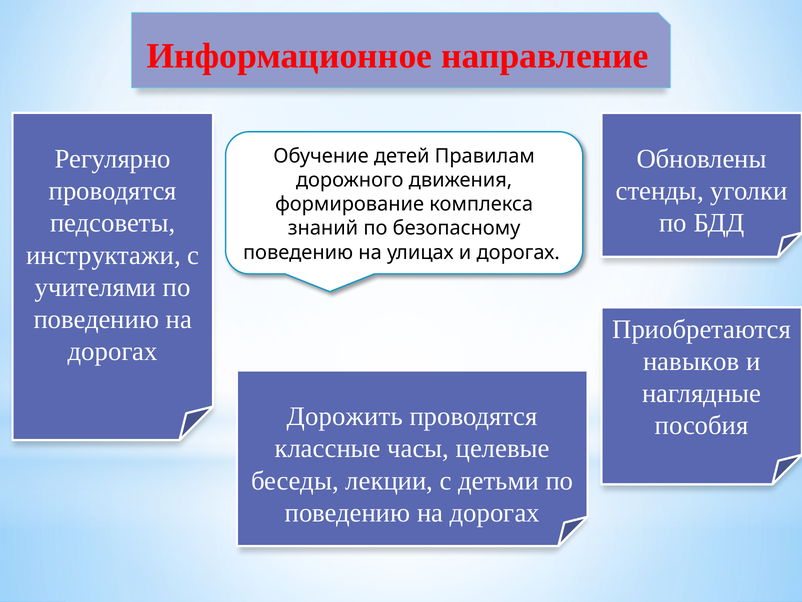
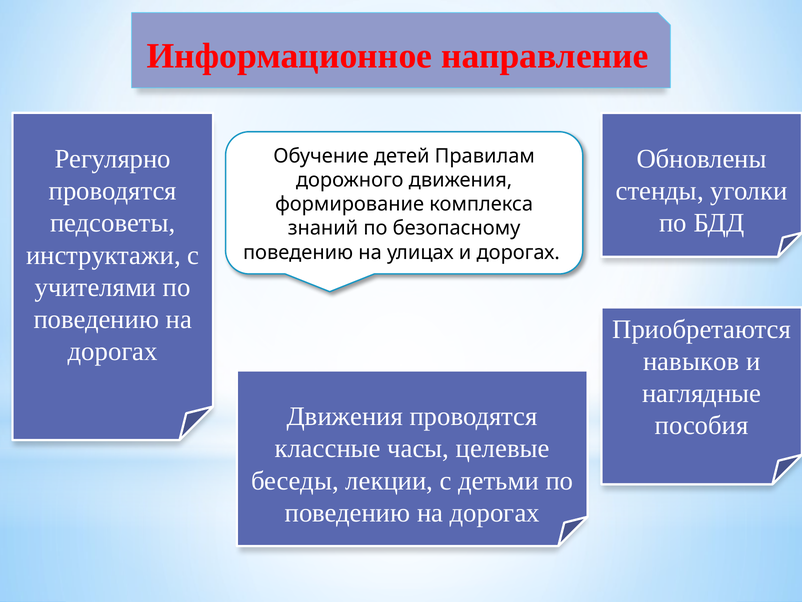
Дорожить: Дорожить -> Движения (345, 416)
